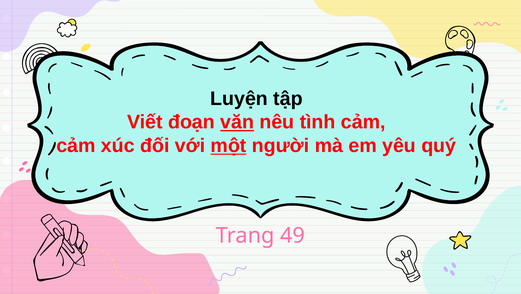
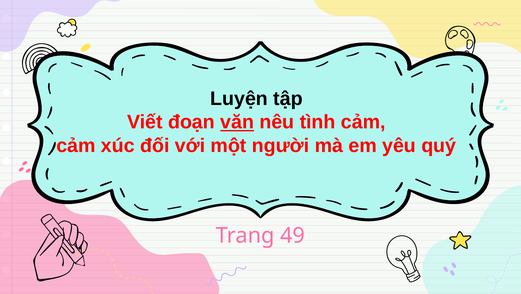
một underline: present -> none (229, 146)
